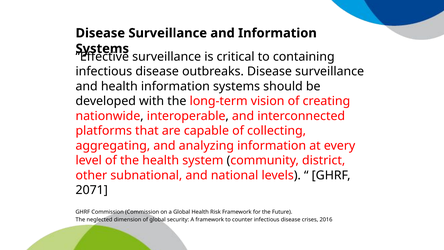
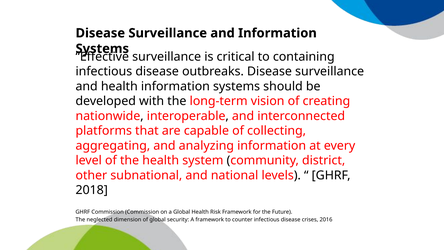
2071: 2071 -> 2018 (92, 190)
